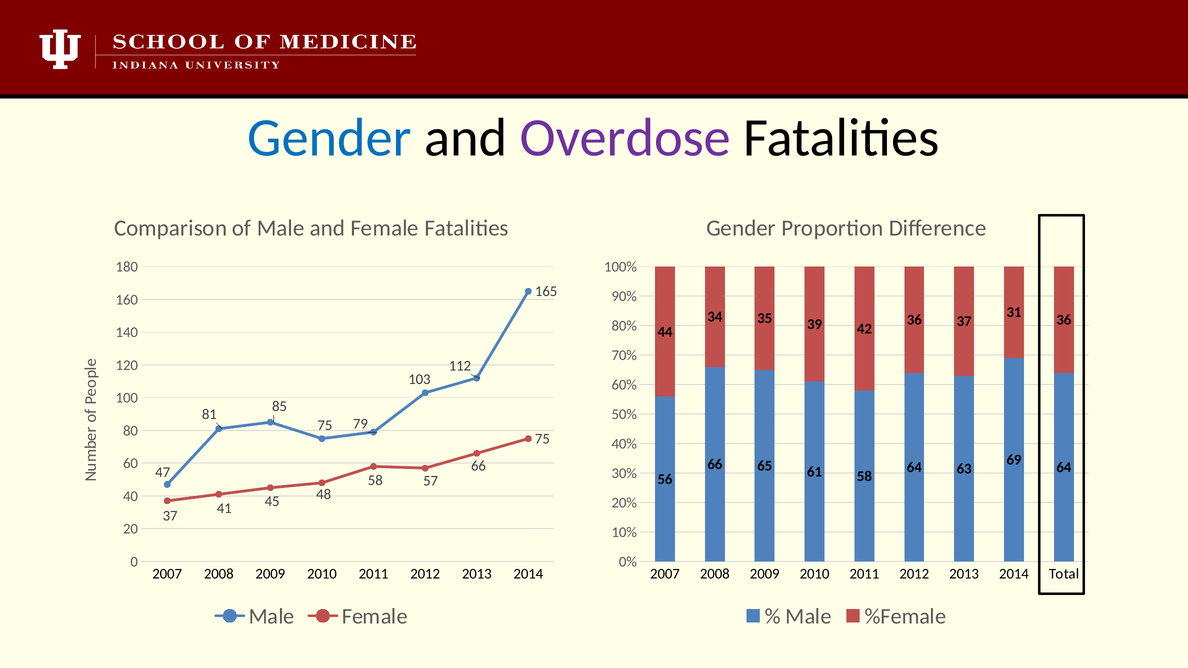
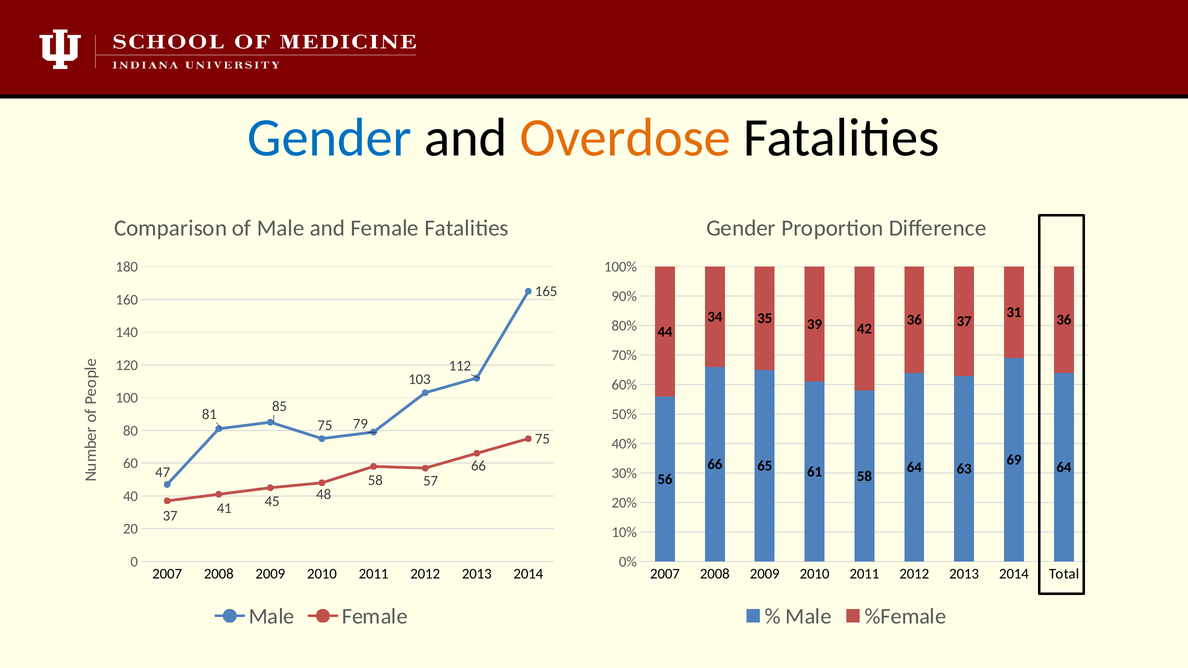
Overdose colour: purple -> orange (625, 138)
